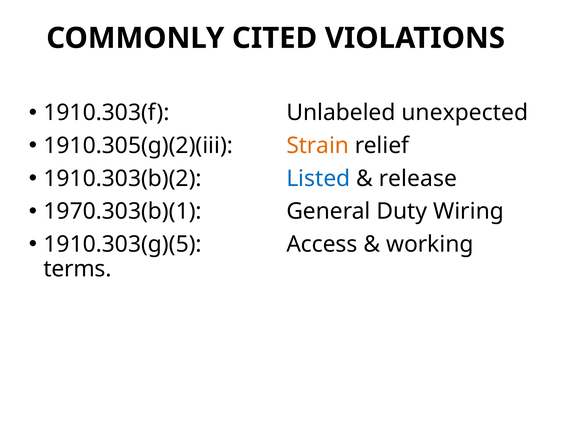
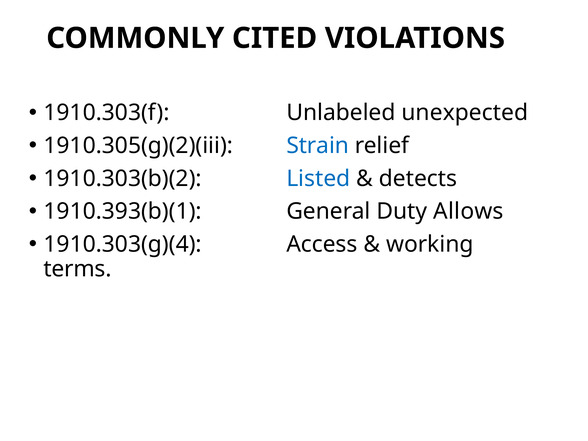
Strain colour: orange -> blue (318, 146)
release: release -> detects (418, 179)
1970.303(b)(1: 1970.303(b)(1 -> 1910.393(b)(1 (123, 211)
Wiring: Wiring -> Allows (468, 211)
1910.303(g)(5: 1910.303(g)(5 -> 1910.303(g)(4 (123, 244)
